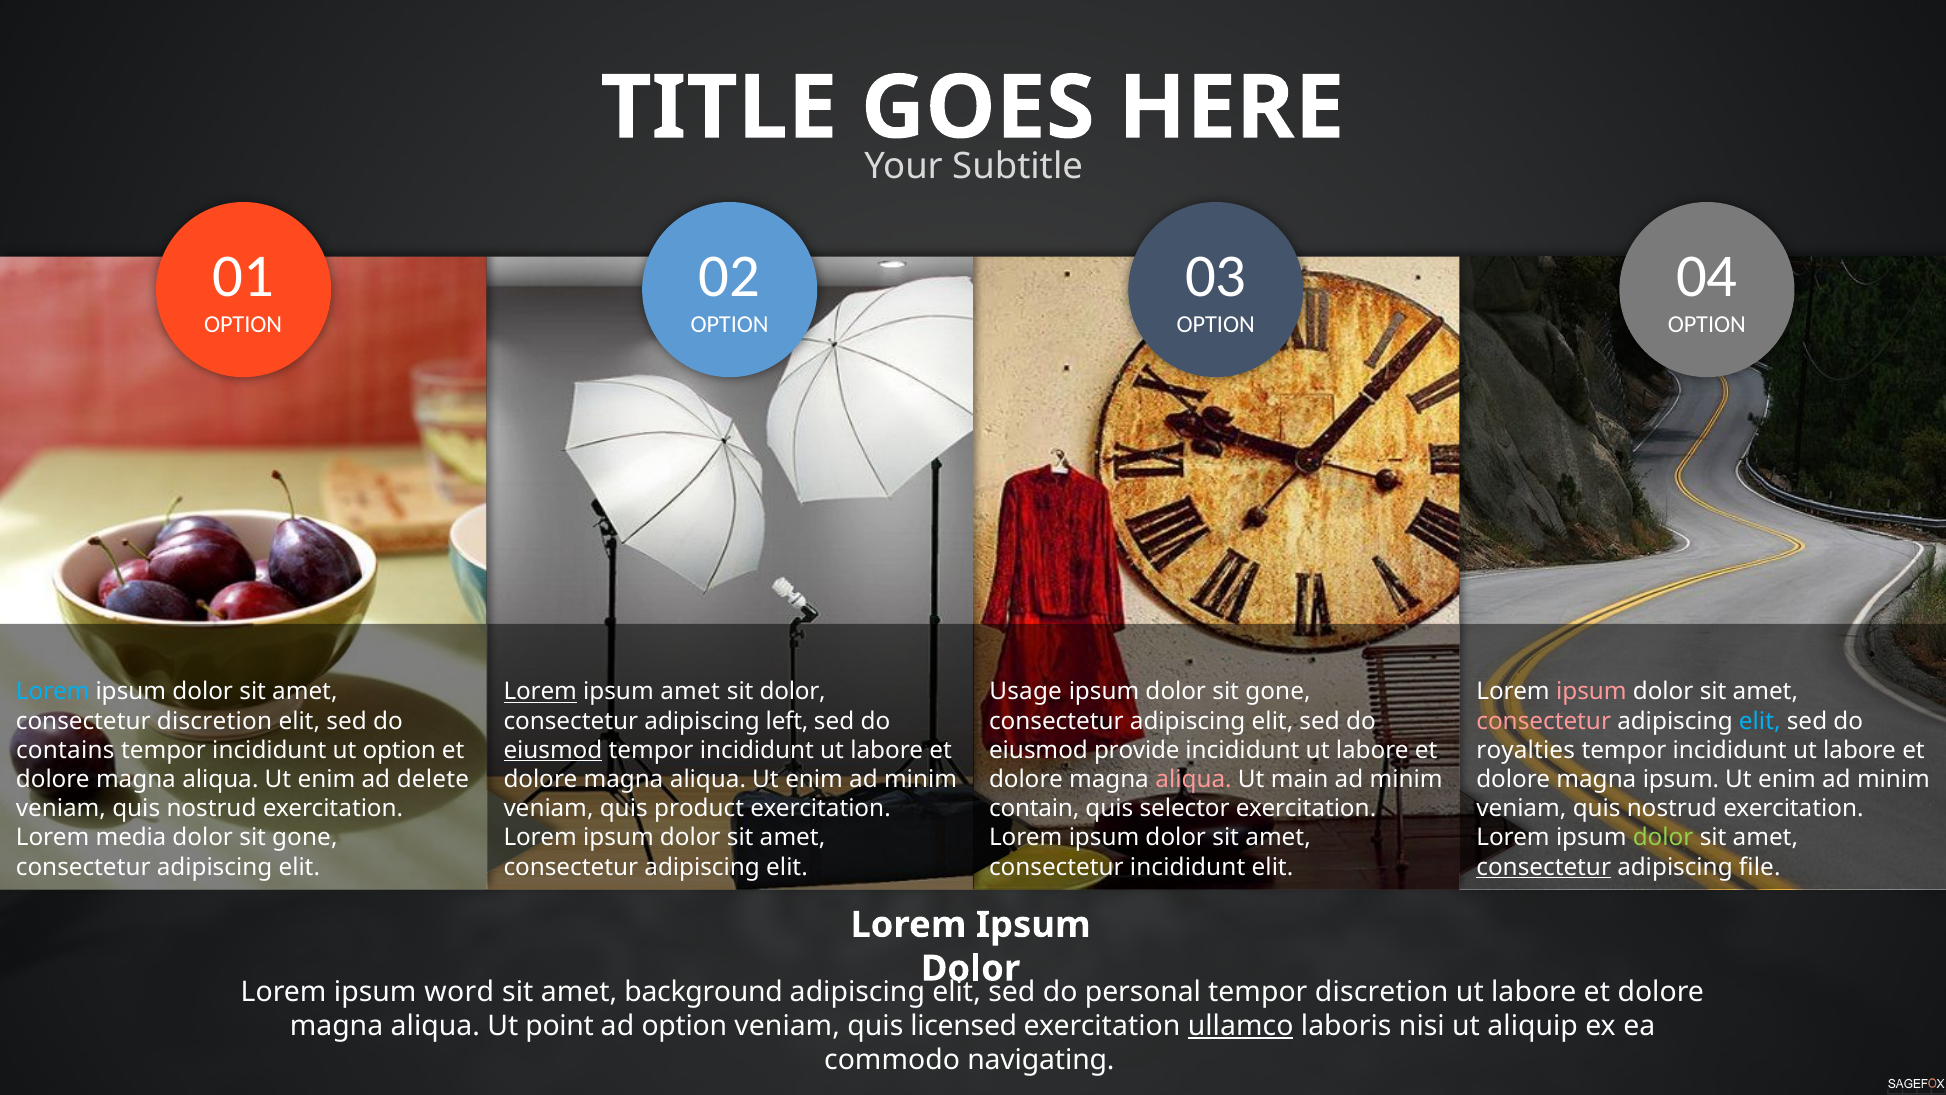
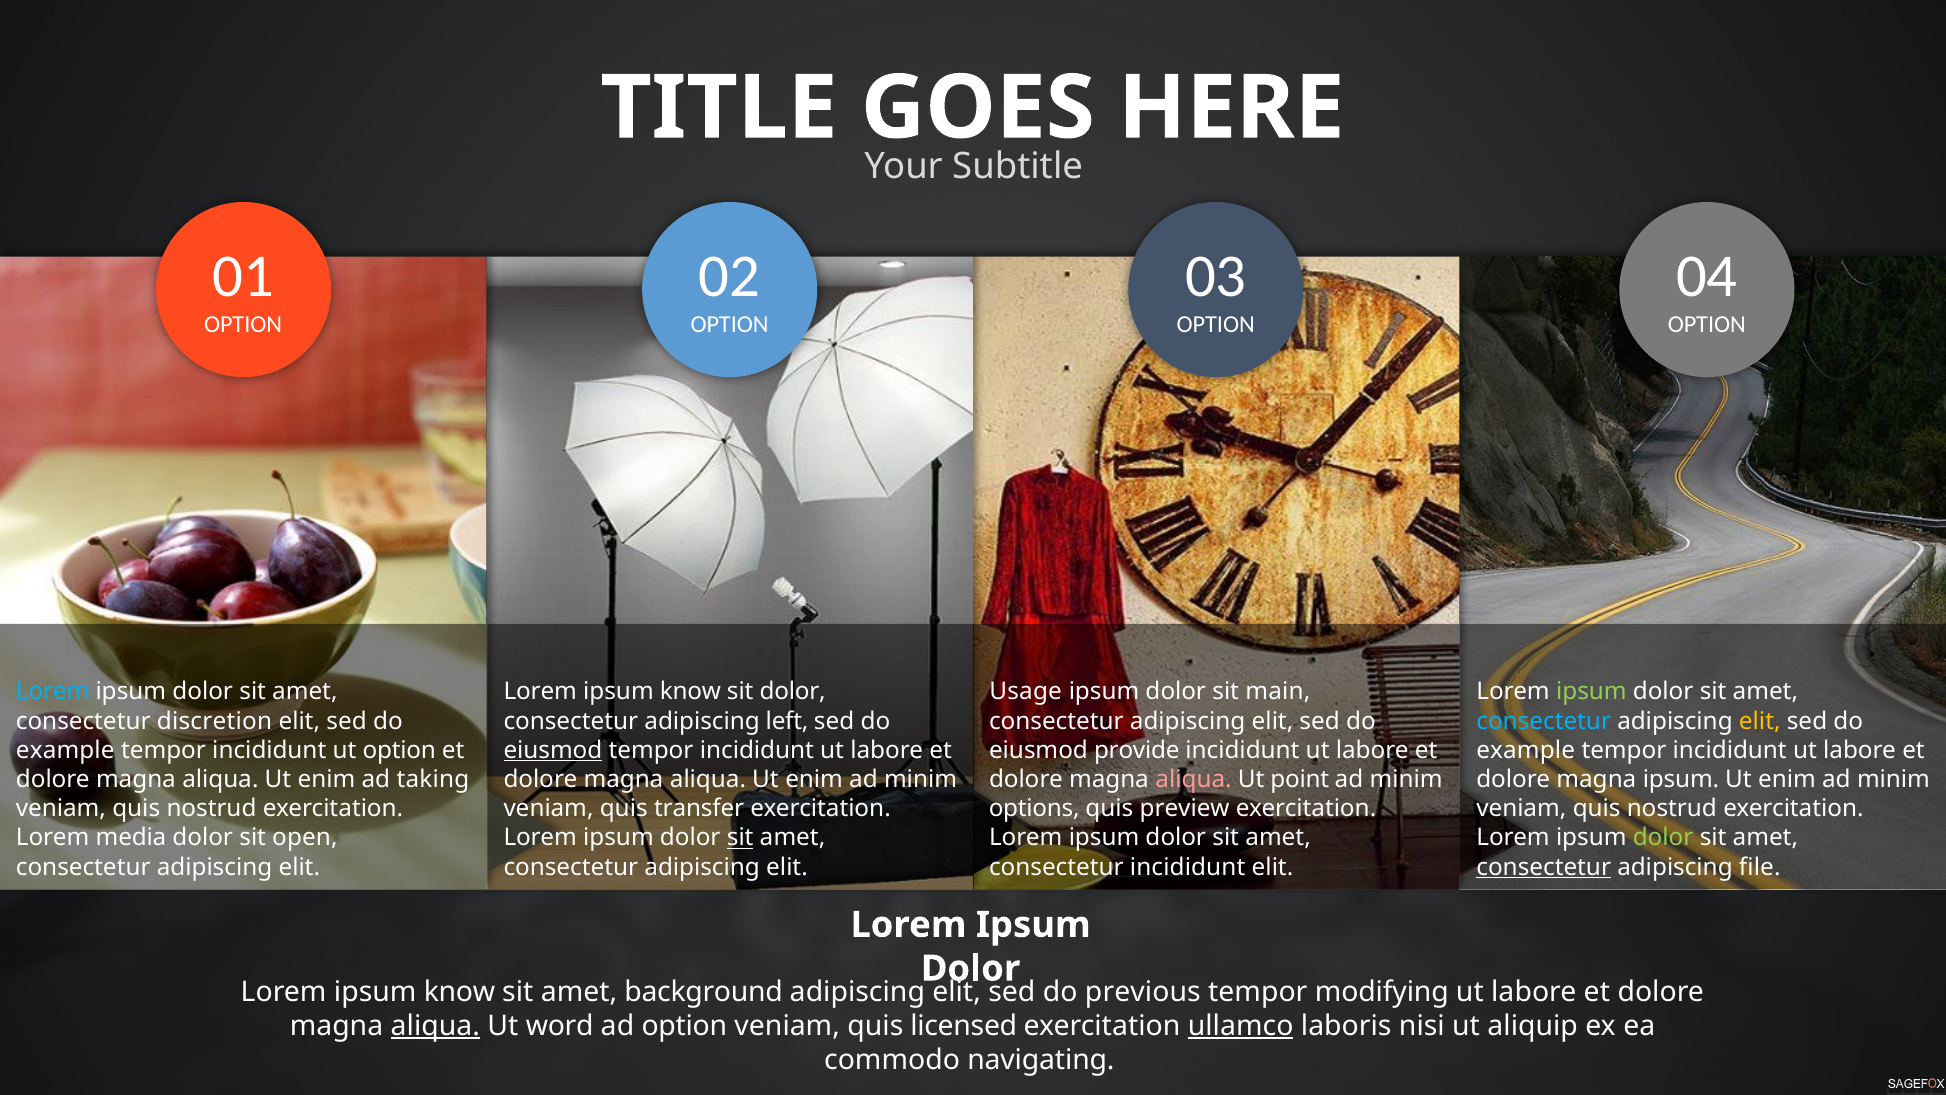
Lorem underline: present -> none (540, 692)
amet: amet -> know (690, 692)
ipsum dolor sit gone: gone -> main (1278, 692)
ipsum colour: pink -> light green (1591, 692)
consectetur colour: pink -> light blue (1544, 721)
elit colour: light blue -> yellow (1760, 721)
contains: contains -> example (65, 750)
royalties: royalties -> example (1526, 750)
delete: delete -> taking (433, 779)
main: main -> point (1300, 779)
product: product -> transfer (699, 808)
contain: contain -> options (1034, 808)
selector: selector -> preview (1185, 808)
gone: gone -> open (305, 838)
sit underline: none -> present (740, 838)
word: word -> know (459, 991)
personal: personal -> previous (1143, 991)
tempor discretion: discretion -> modifying (1382, 991)
aliqua underline: none -> present (435, 1025)
point: point -> word (560, 1025)
